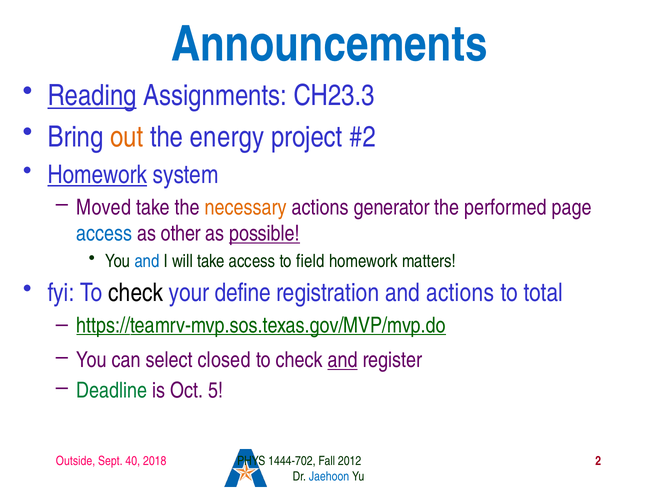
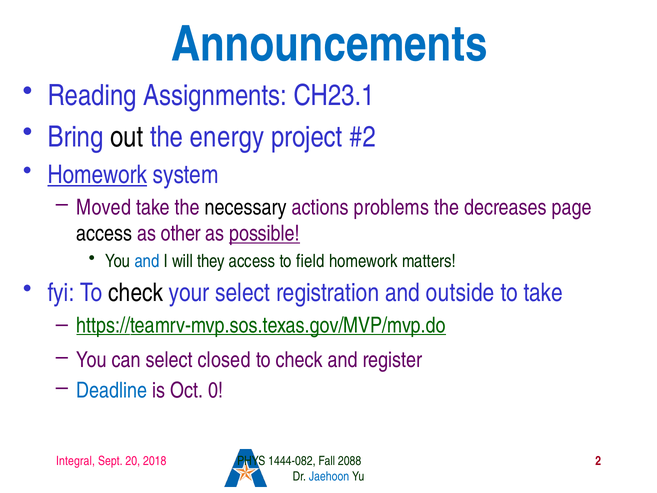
Reading underline: present -> none (92, 96)
CH23.3: CH23.3 -> CH23.1 (334, 96)
out colour: orange -> black (127, 137)
necessary colour: orange -> black (246, 207)
generator: generator -> problems (391, 207)
performed: performed -> decreases (505, 207)
access colour: blue -> black (104, 234)
will take: take -> they (211, 261)
your define: define -> select (243, 293)
and actions: actions -> outside (460, 293)
to total: total -> take (543, 293)
and underline: present -> none (343, 360)
Deadline colour: green -> blue (112, 391)
5: 5 -> 0 (216, 391)
Outside: Outside -> Integral (75, 461)
40: 40 -> 20 (133, 461)
1444-702: 1444-702 -> 1444-082 (292, 461)
2012: 2012 -> 2088 (350, 461)
